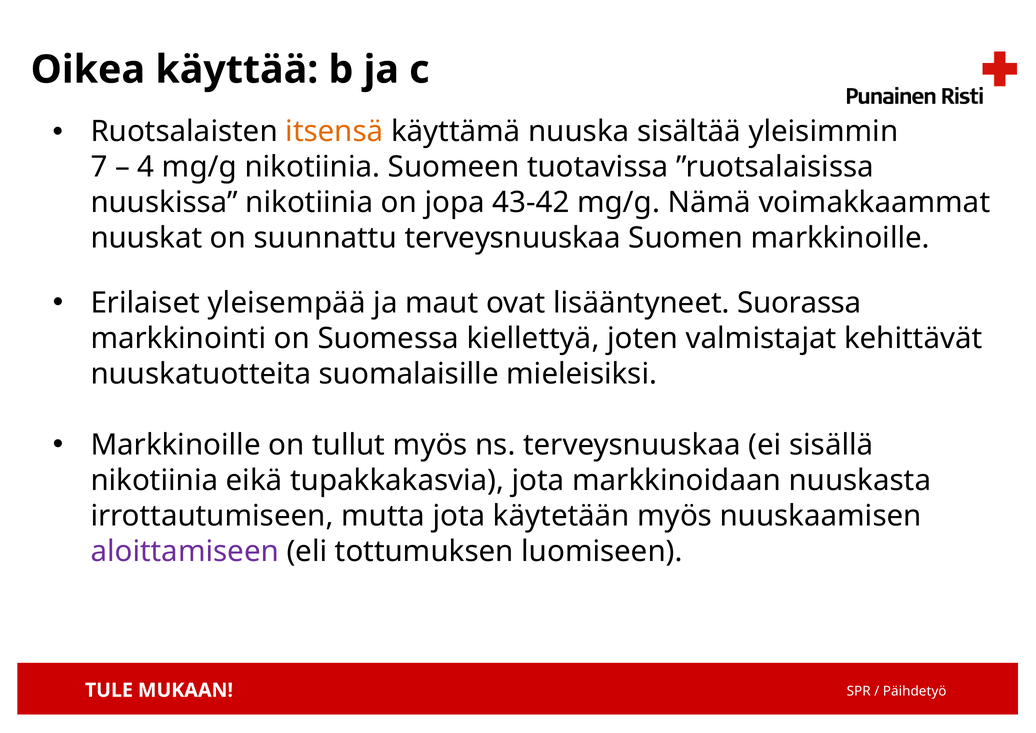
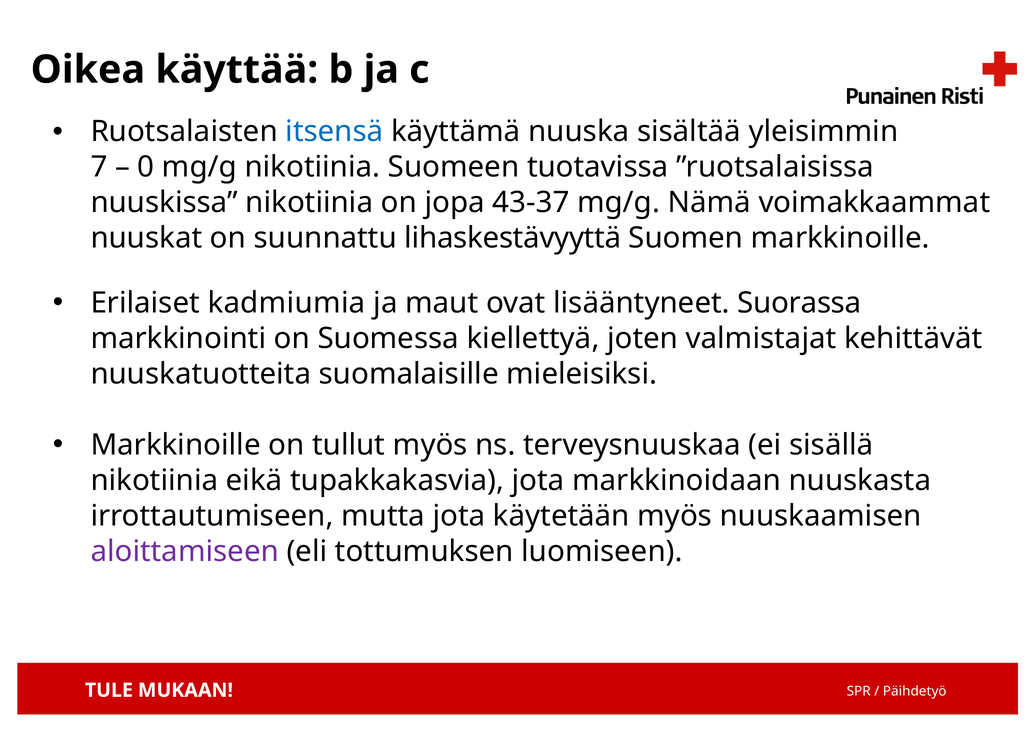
itsensä colour: orange -> blue (334, 132)
4: 4 -> 0 (146, 167)
43-42: 43-42 -> 43-37 (531, 202)
suunnattu terveysnuuskaa: terveysnuuskaa -> lihaskestävyyttä (513, 238)
yleisempää: yleisempää -> kadmiumia (287, 303)
